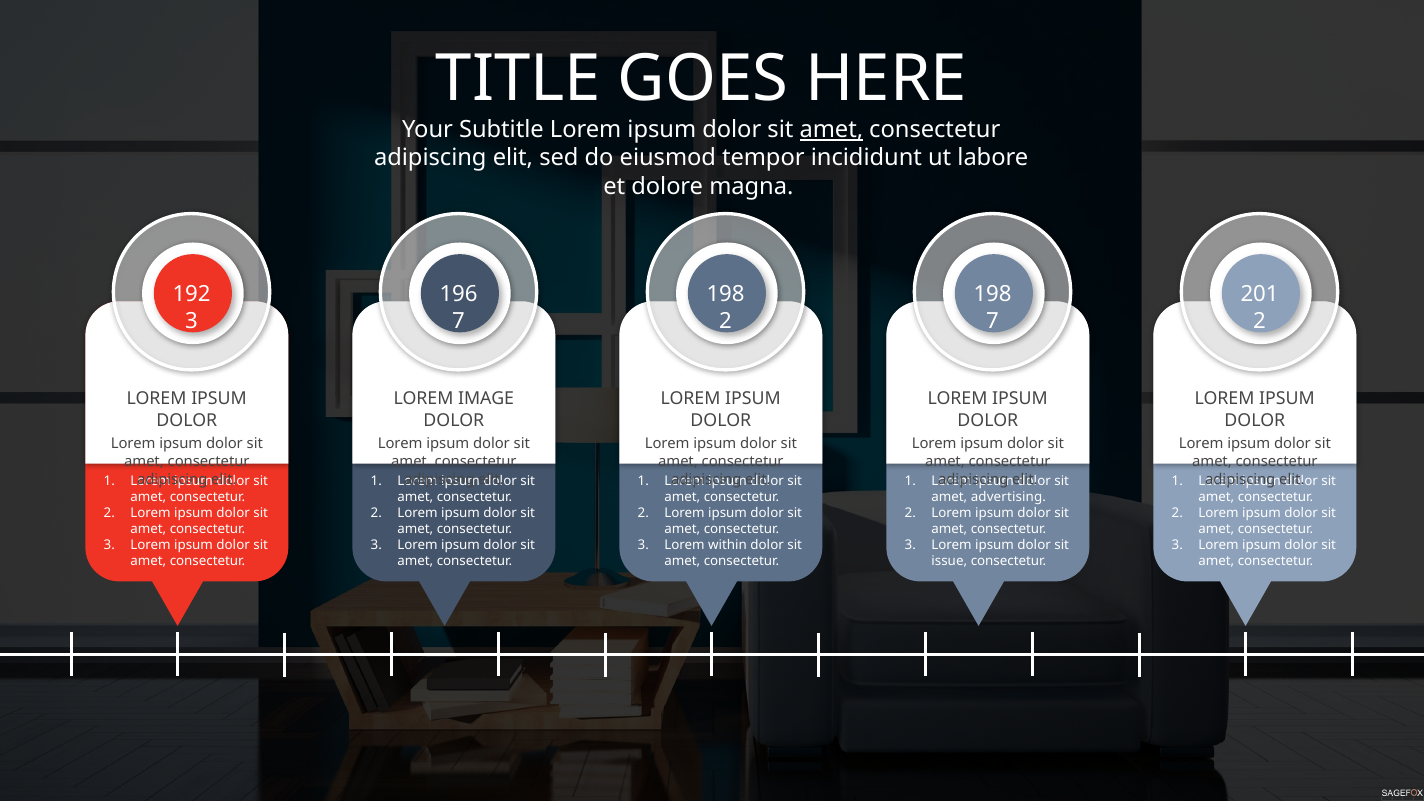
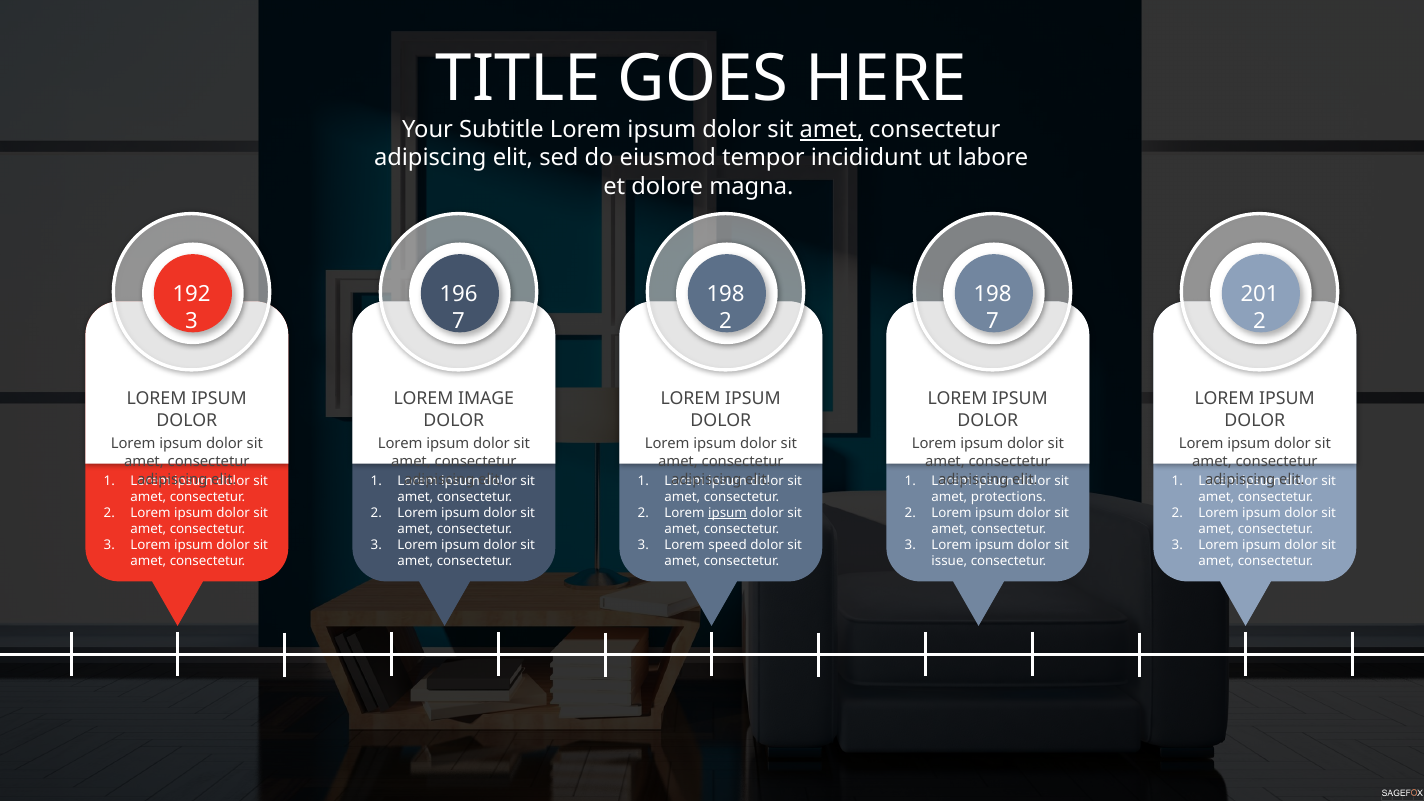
advertising: advertising -> protections (1008, 497)
ipsum underline: none -> present (728, 513)
within: within -> speed (728, 545)
